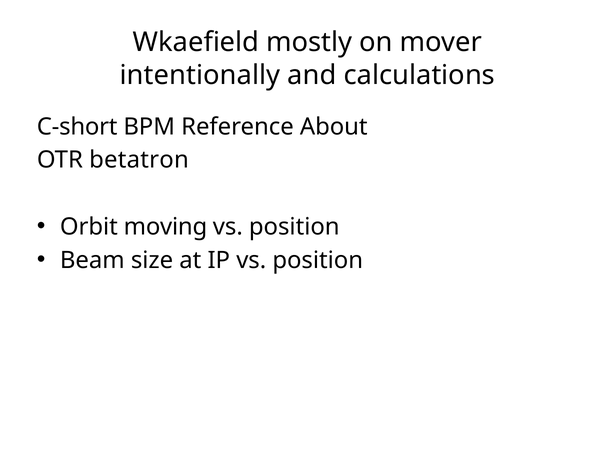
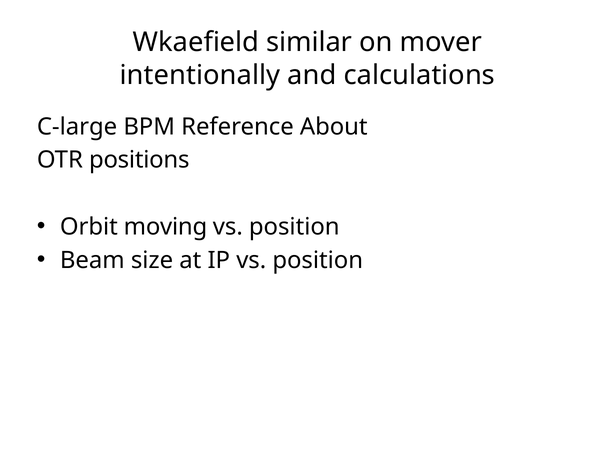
mostly: mostly -> similar (309, 42)
C-short: C-short -> C-large (77, 127)
betatron: betatron -> positions (139, 160)
